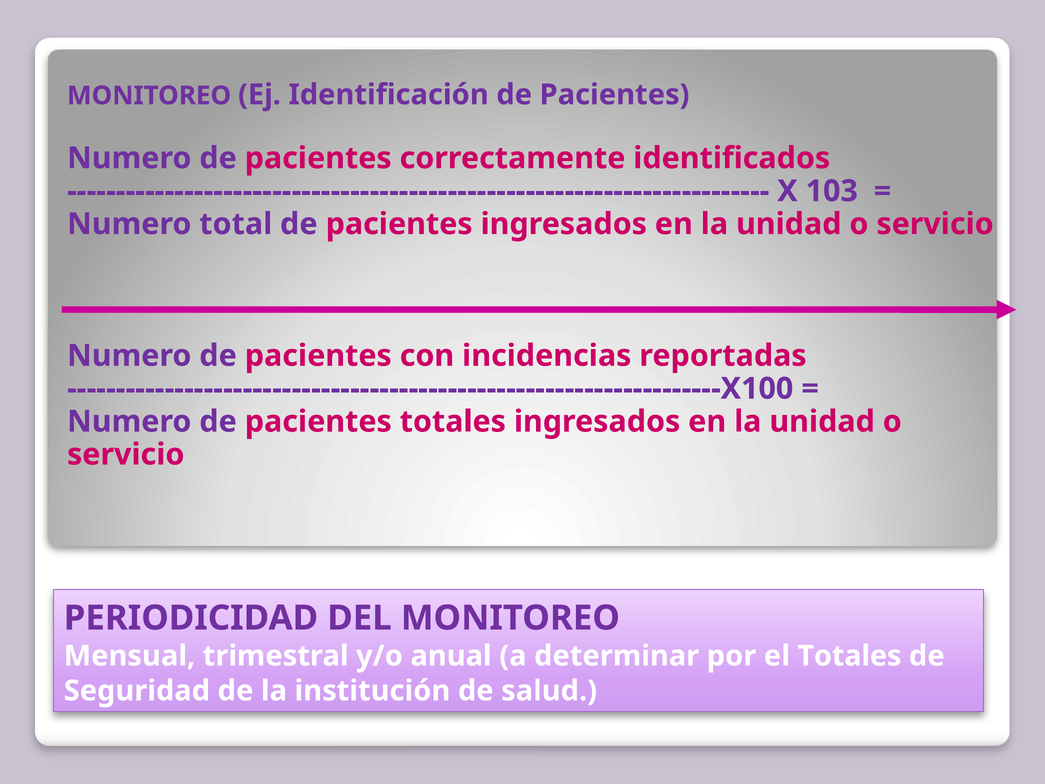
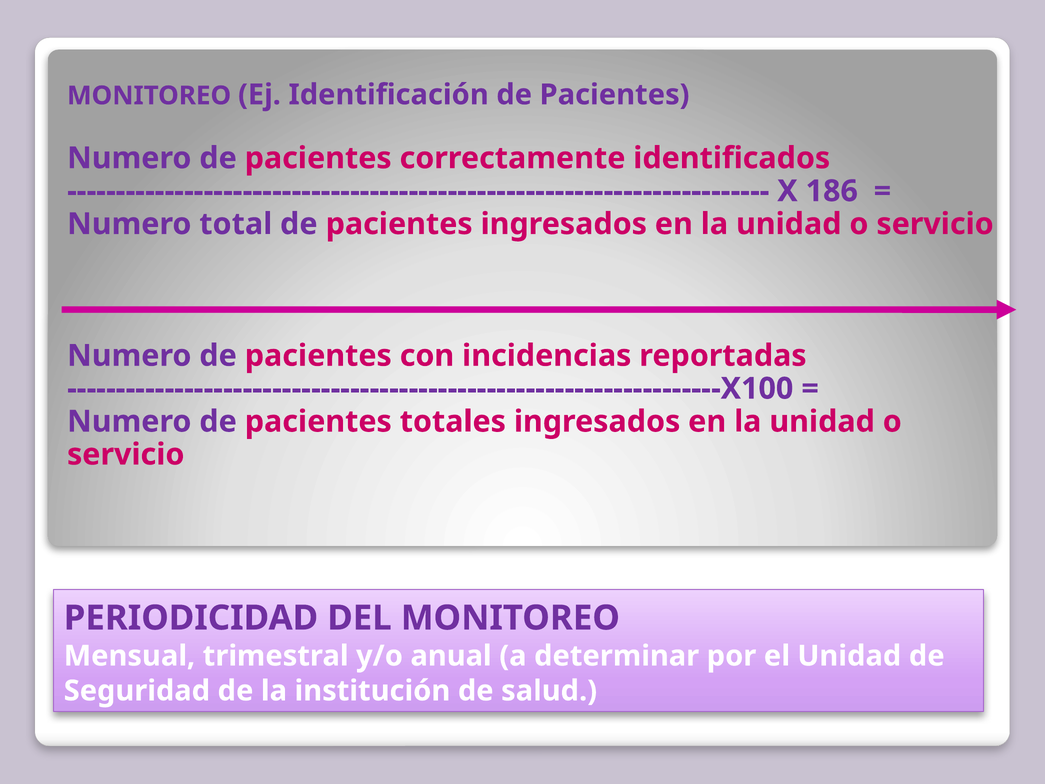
103: 103 -> 186 (832, 191)
el Totales: Totales -> Unidad (849, 656)
